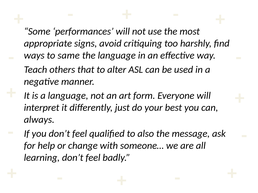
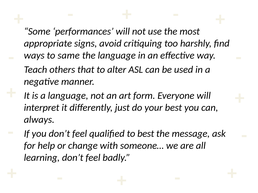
to also: also -> best (146, 134)
